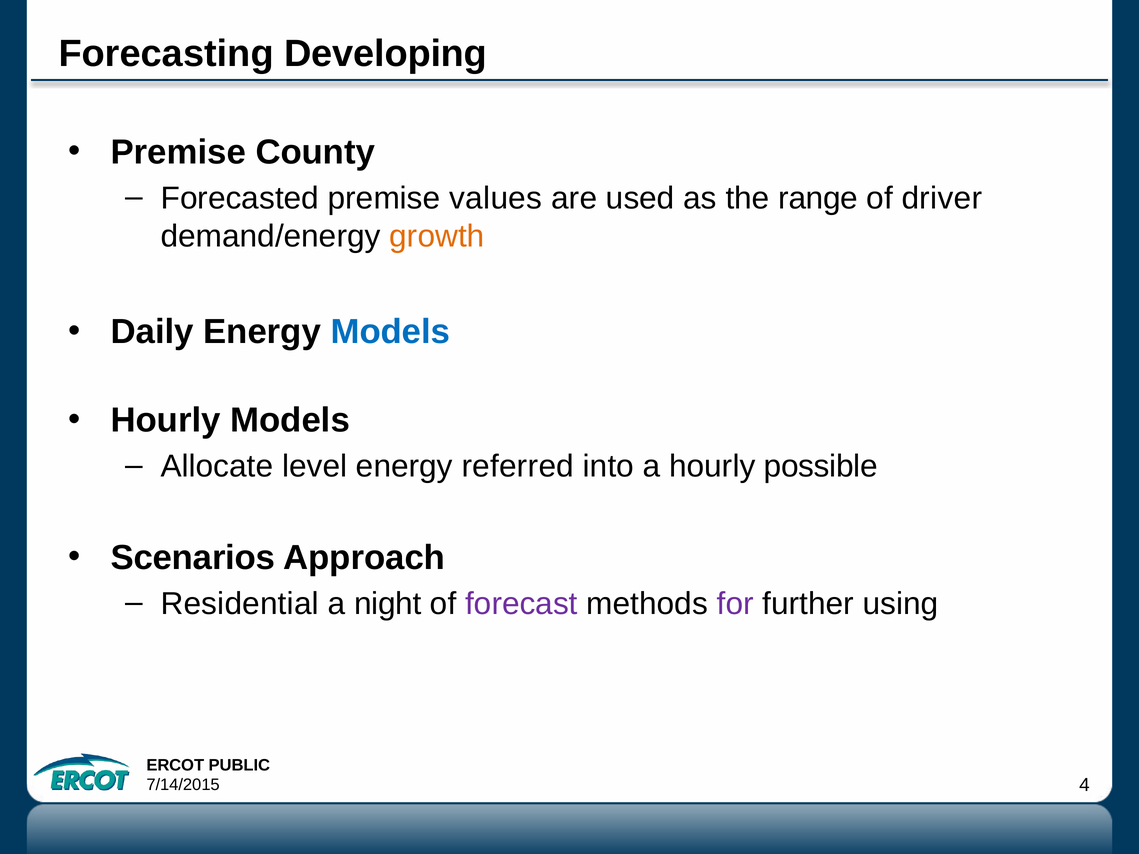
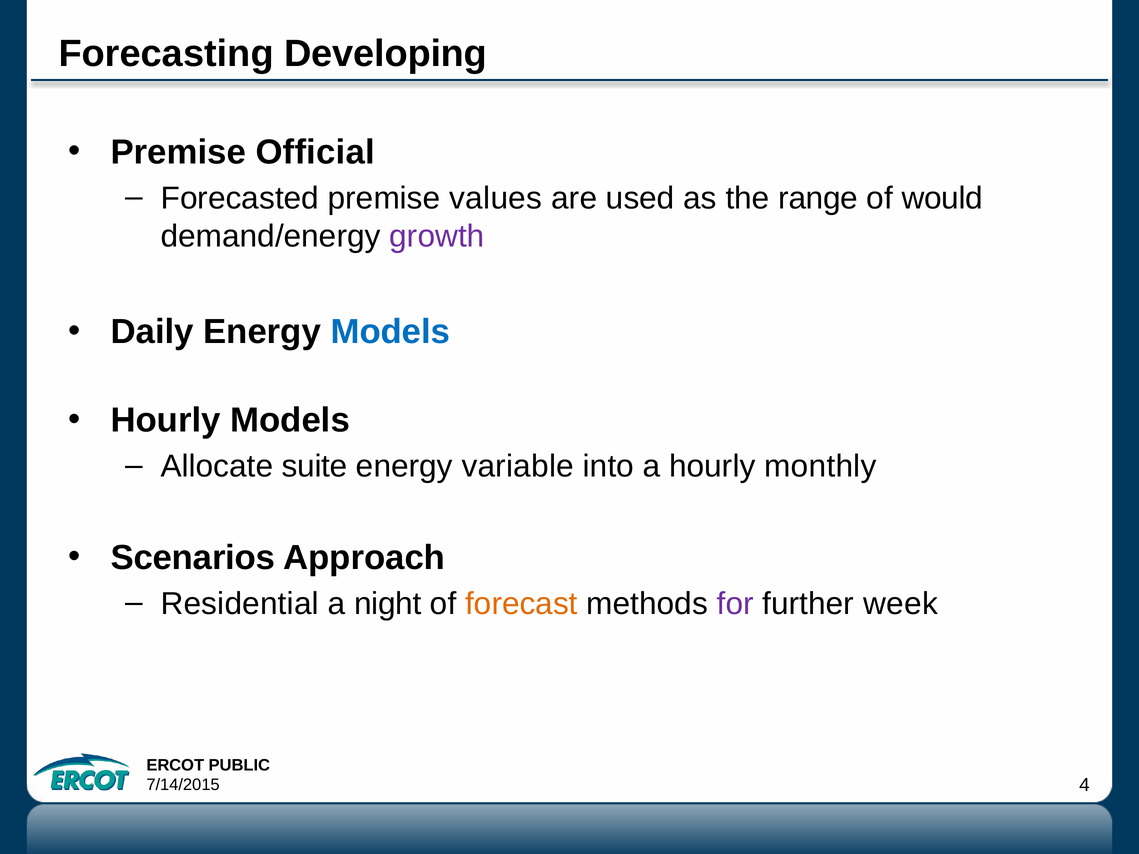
County: County -> Official (315, 152)
driver: driver -> would (942, 198)
growth colour: orange -> purple (437, 236)
level: level -> suite (315, 467)
referred: referred -> variable (518, 467)
possible: possible -> monthly (820, 467)
forecast colour: purple -> orange (521, 604)
using: using -> week (900, 604)
